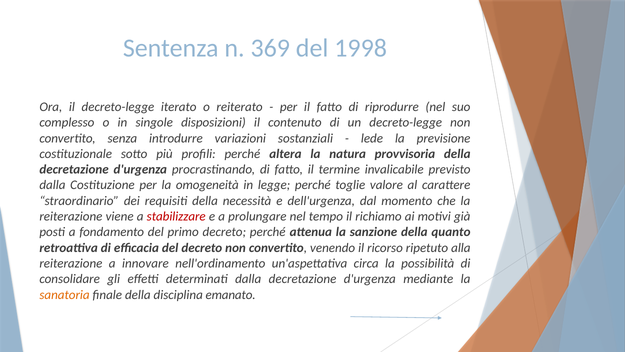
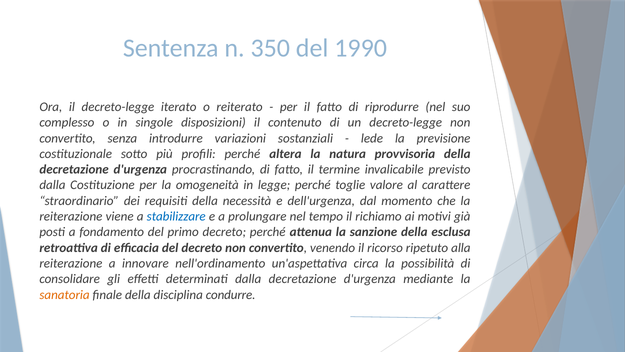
369: 369 -> 350 (270, 48)
1998: 1998 -> 1990 (361, 48)
stabilizzare colour: red -> blue (176, 216)
quanto: quanto -> esclusa (451, 232)
emanato: emanato -> condurre (231, 294)
